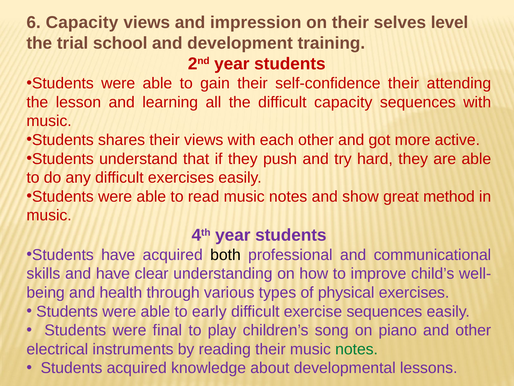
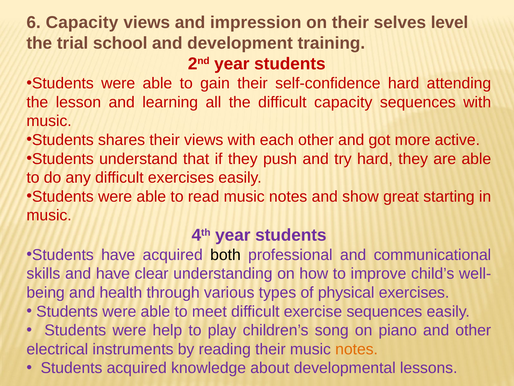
self-confidence their: their -> hard (404, 83)
method: method -> starting (449, 196)
early: early -> meet (209, 311)
final: final -> help (167, 330)
notes colour: green -> orange (357, 349)
